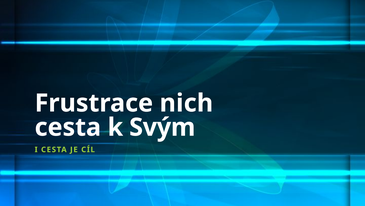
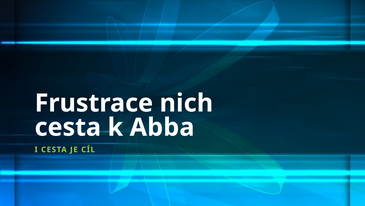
Svým: Svým -> Abba (162, 127)
